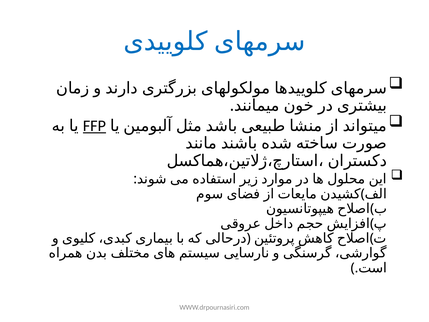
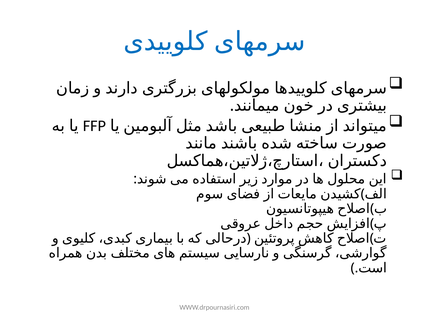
FFP underline: present -> none (94, 126)
